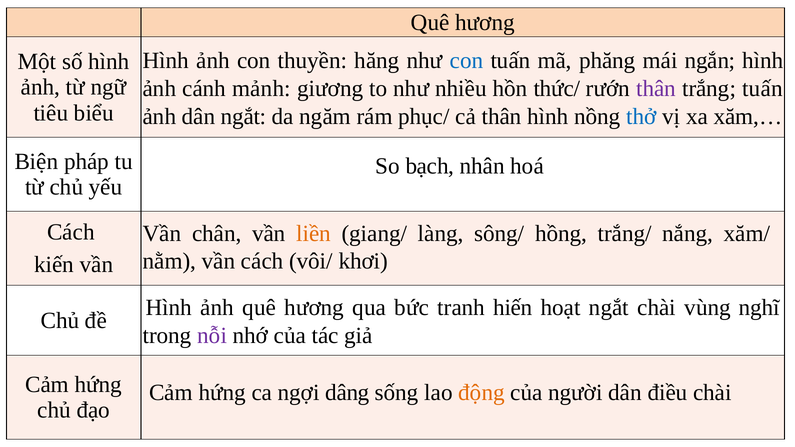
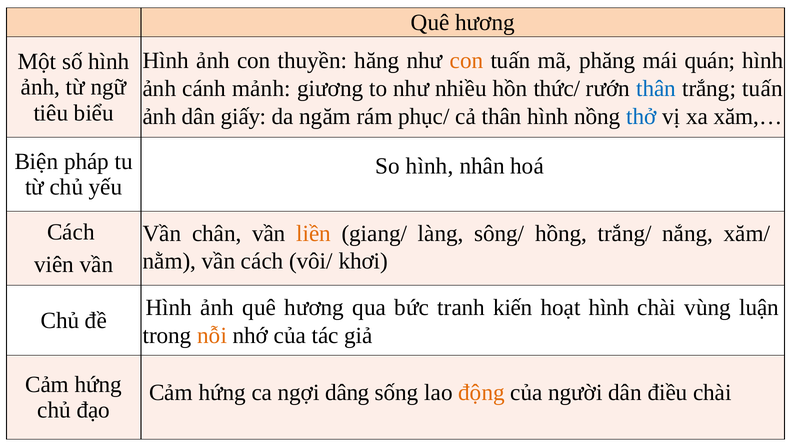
con colour: blue -> orange (467, 61)
ngắn: ngắn -> quán (710, 61)
thân colour: purple -> blue (656, 89)
dân ngắt: ngắt -> giấy (244, 117)
So bạch: bạch -> hình (430, 166)
kiến: kiến -> viên (54, 265)
hiến: hiến -> kiến (513, 308)
hoạt ngắt: ngắt -> hình (609, 308)
nghĩ: nghĩ -> luận (759, 308)
nỗi colour: purple -> orange (212, 336)
